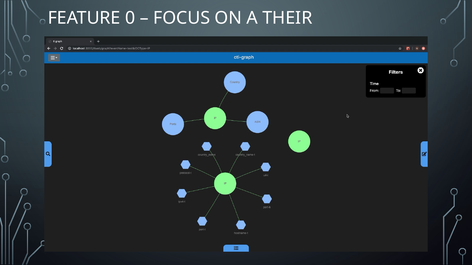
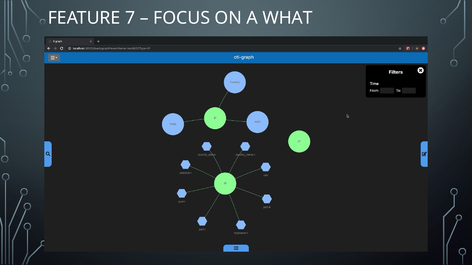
0: 0 -> 7 (130, 18)
THEIR: THEIR -> WHAT (287, 18)
